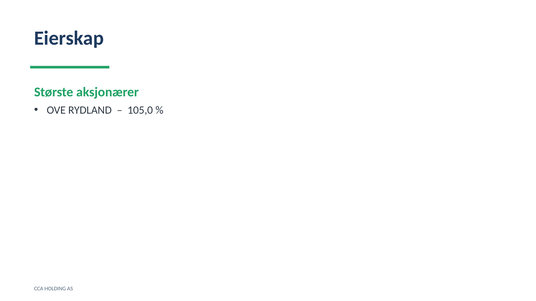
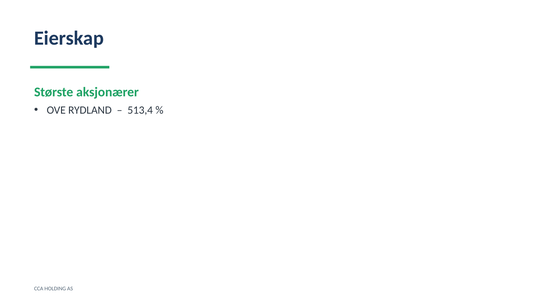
105,0: 105,0 -> 513,4 (140, 110)
